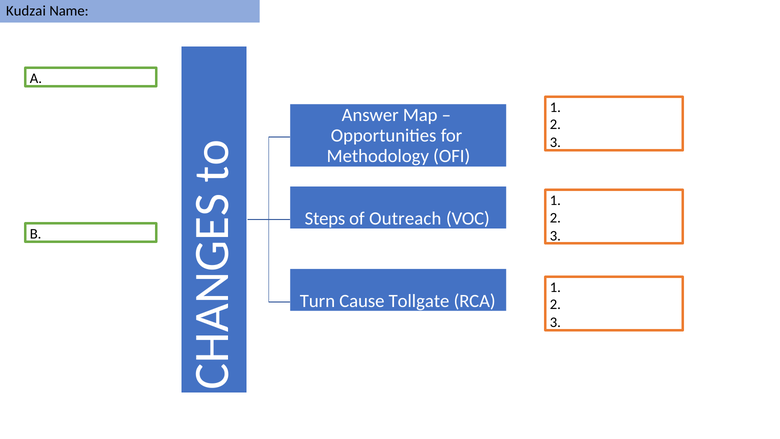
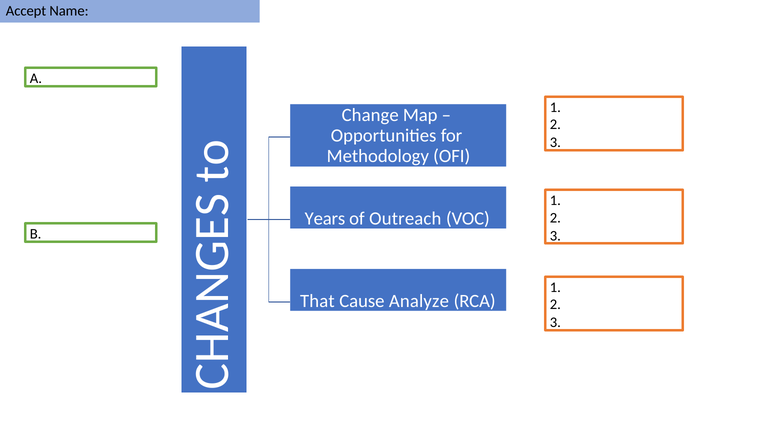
Kudzai: Kudzai -> Accept (26, 11)
Answer: Answer -> Change (370, 115)
Steps: Steps -> Years (325, 218)
Turn: Turn -> That (317, 301)
Tollgate: Tollgate -> Analyze (419, 301)
